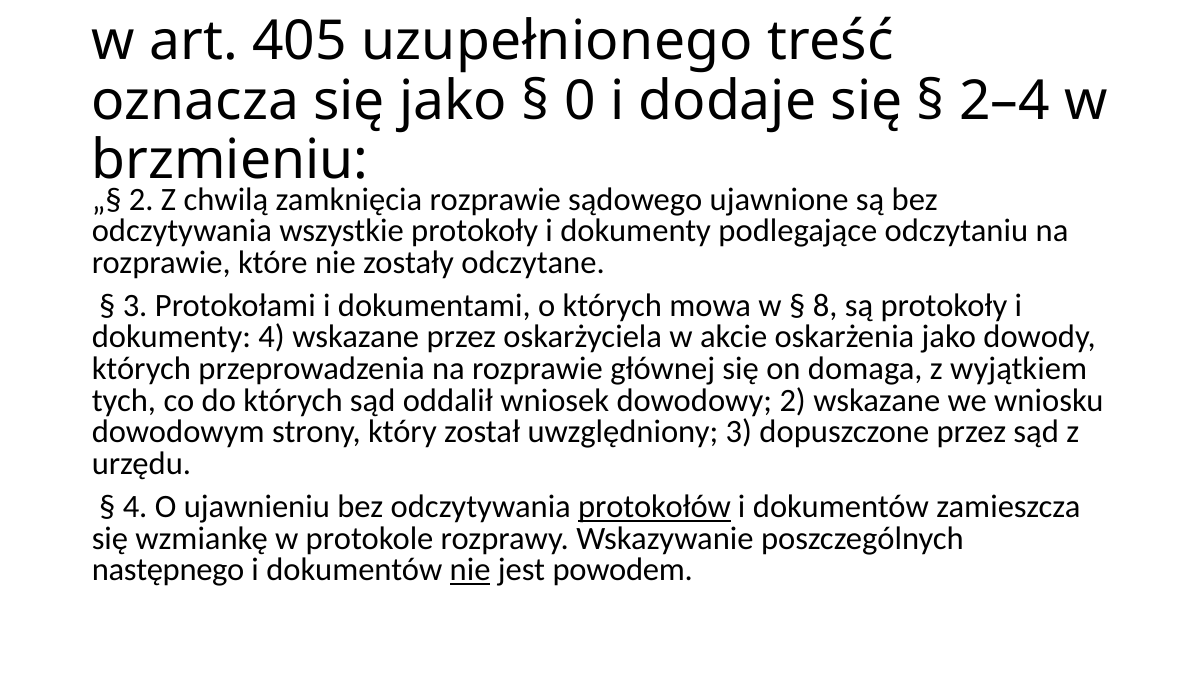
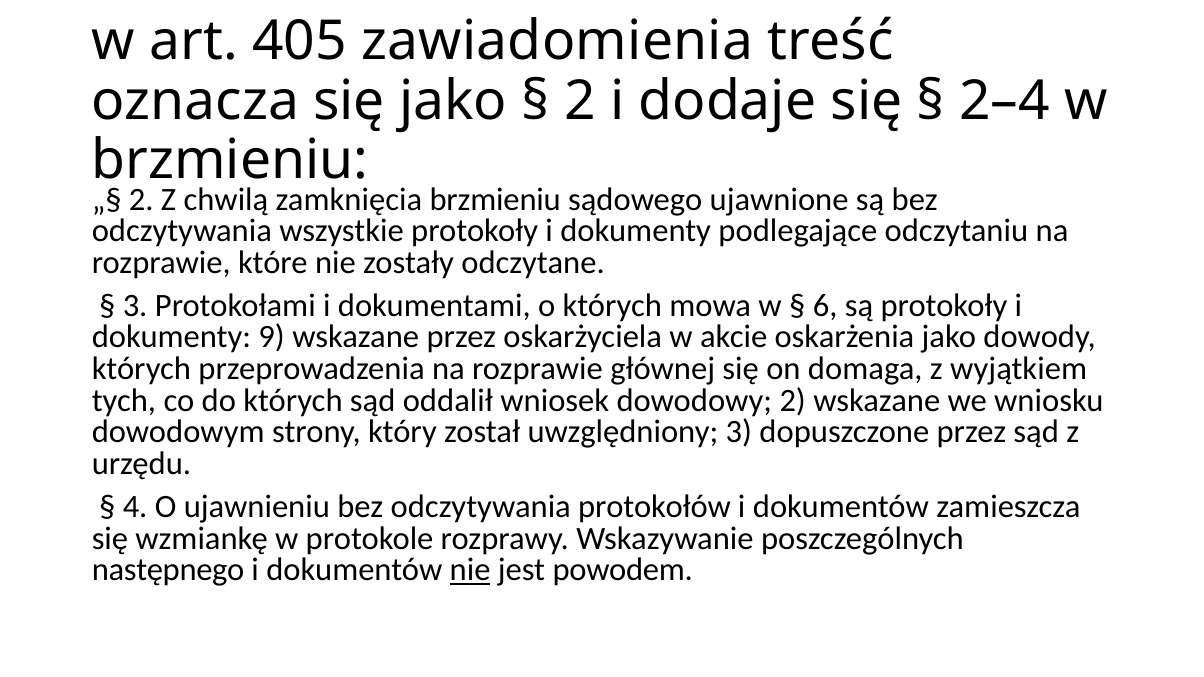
uzupełnionego: uzupełnionego -> zawiadomienia (557, 42)
0: 0 -> 2 (580, 101)
zamknięcia rozprawie: rozprawie -> brzmieniu (495, 199)
8: 8 -> 6 (825, 306)
dokumenty 4: 4 -> 9 (272, 337)
protokołów underline: present -> none (655, 507)
